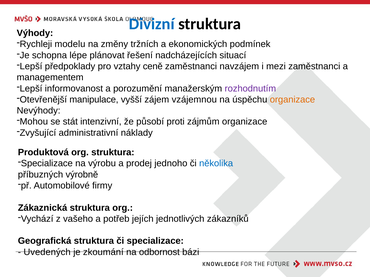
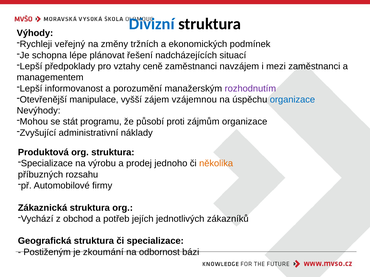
modelu: modelu -> veřejný (70, 44)
organizace colour: orange -> blue (292, 100)
intenzivní: intenzivní -> programu (101, 122)
několika colour: blue -> orange (216, 164)
výrobně: výrobně -> rozsahu (82, 175)
vašeho: vašeho -> obchod (78, 219)
Uvedených: Uvedených -> Postiženým (47, 252)
